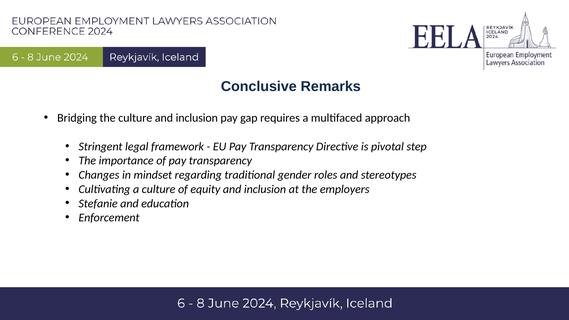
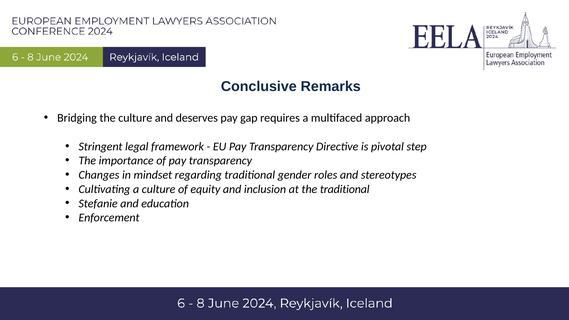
inclusion: inclusion -> deserves (197, 118)
the employers: employers -> traditional (345, 189)
